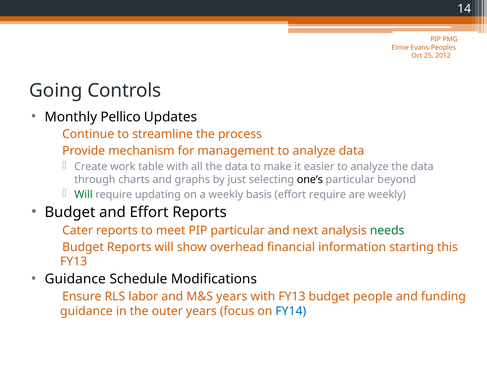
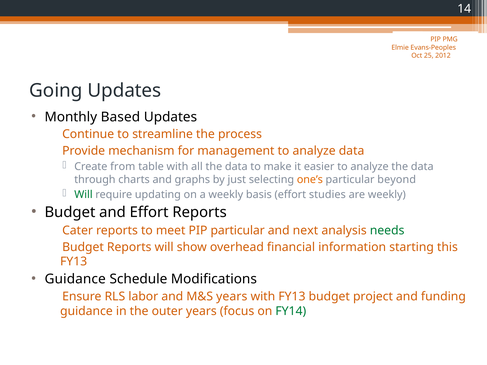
Going Controls: Controls -> Updates (124, 91)
Pellico: Pellico -> Based (120, 117)
work: work -> from (123, 167)
one’s colour: black -> orange (310, 180)
effort require: require -> studies (327, 195)
people: people -> project (373, 297)
FY14 colour: blue -> green (291, 311)
